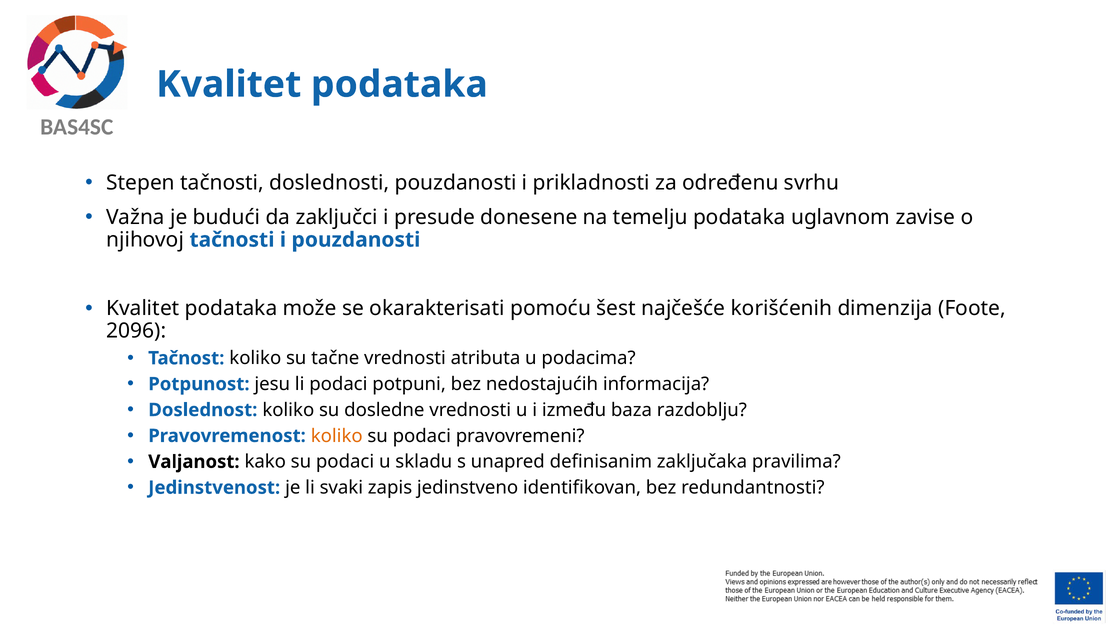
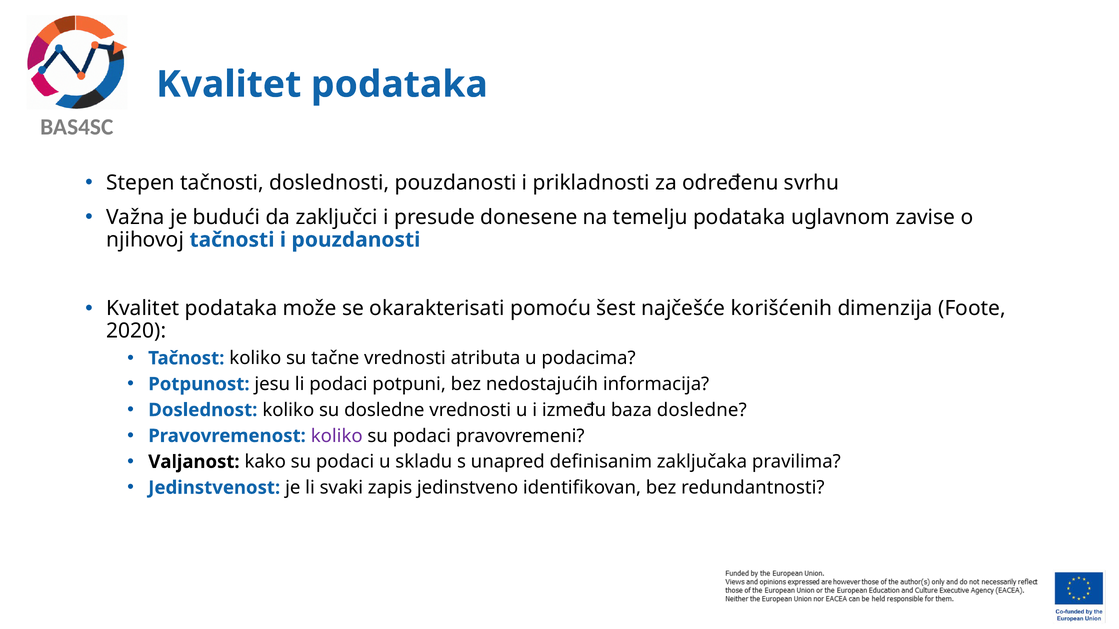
2096: 2096 -> 2020 (136, 331)
baza razdoblju: razdoblju -> dosledne (702, 410)
koliko colour: orange -> purple (337, 436)
